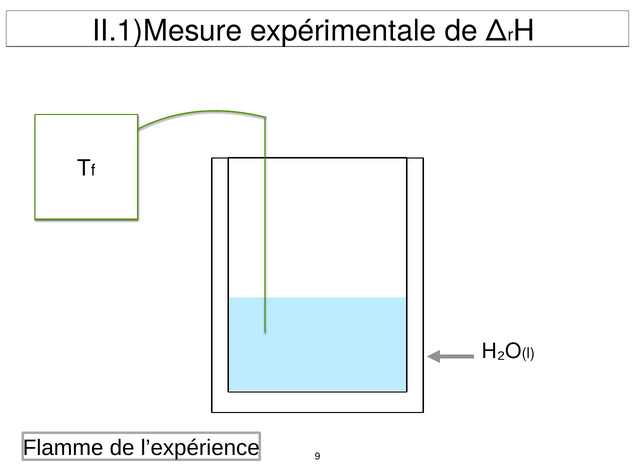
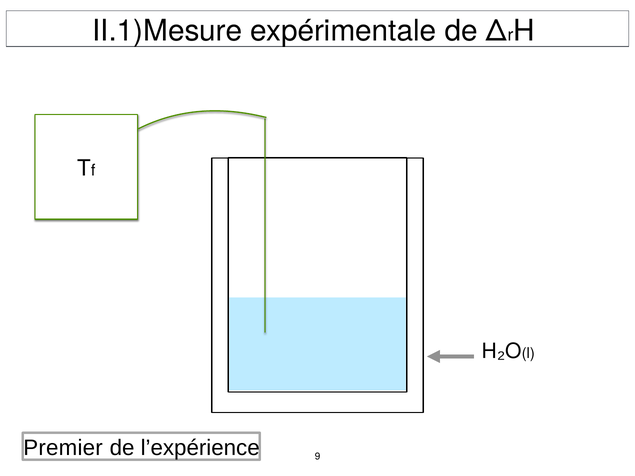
Flamme: Flamme -> Premier (63, 448)
